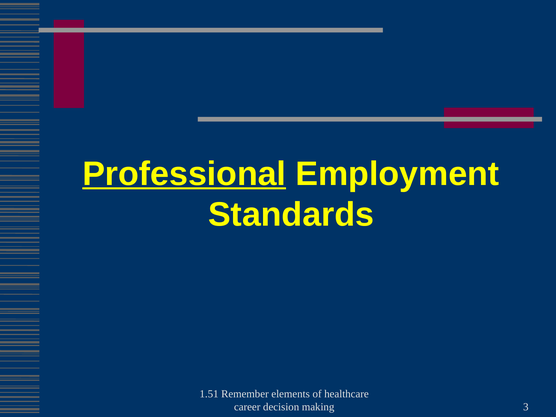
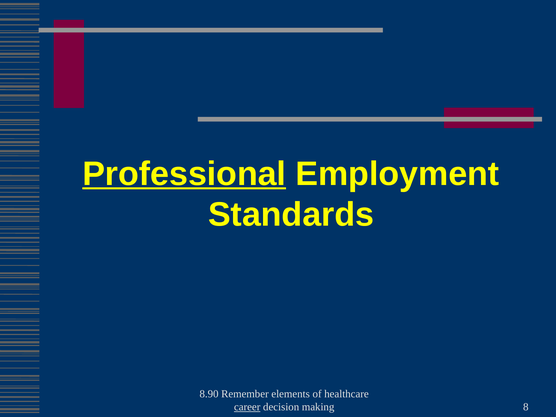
1.51: 1.51 -> 8.90 (209, 394)
career underline: none -> present (247, 407)
3: 3 -> 8 (526, 407)
